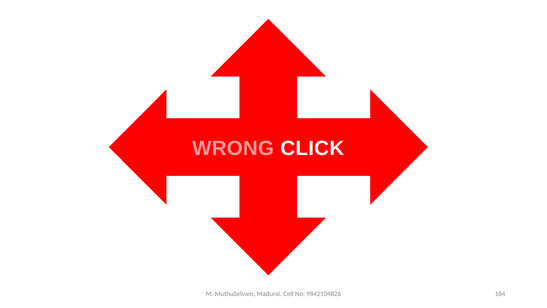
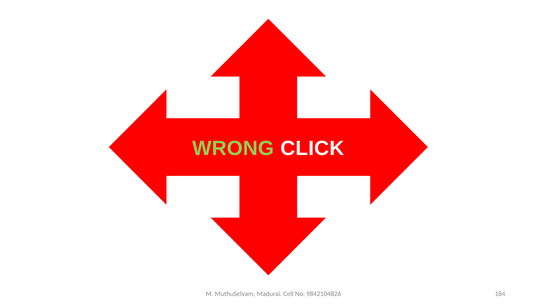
WRONG colour: pink -> light green (233, 148)
